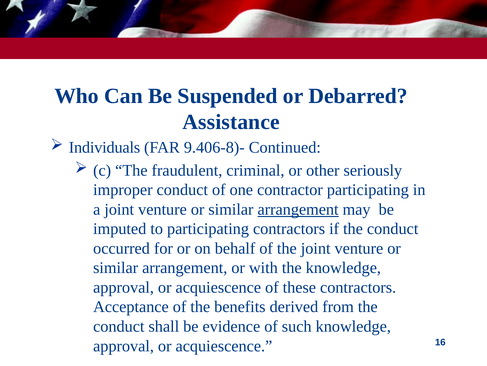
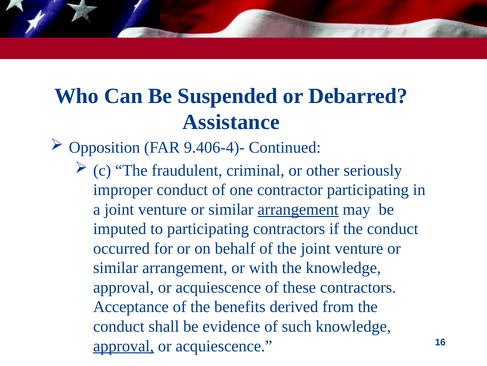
Individuals: Individuals -> Opposition (104, 147)
9.406-8)-: 9.406-8)- -> 9.406-4)- (214, 147)
approval underline: none -> present (124, 345)
